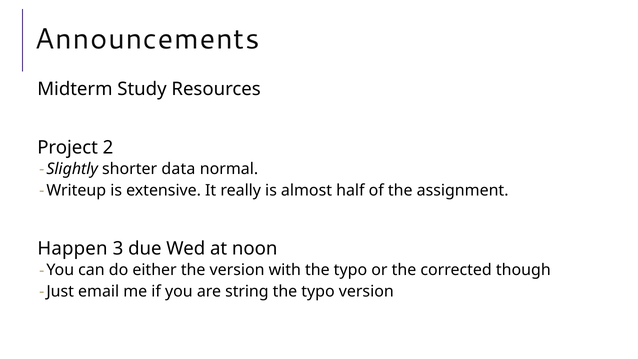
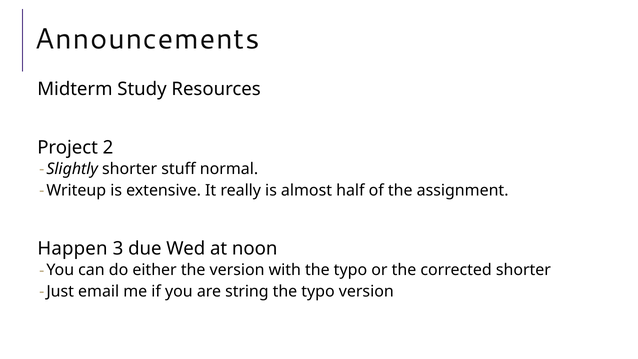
data: data -> stuff (178, 169)
corrected though: though -> shorter (523, 270)
